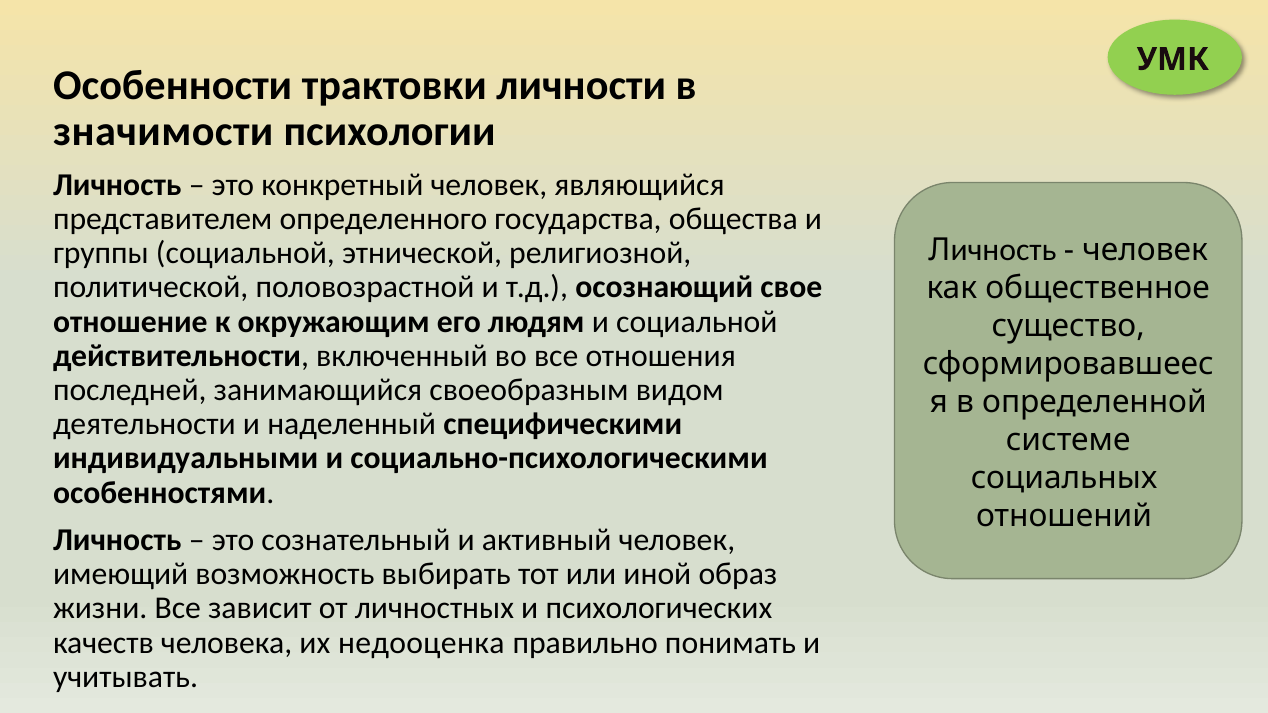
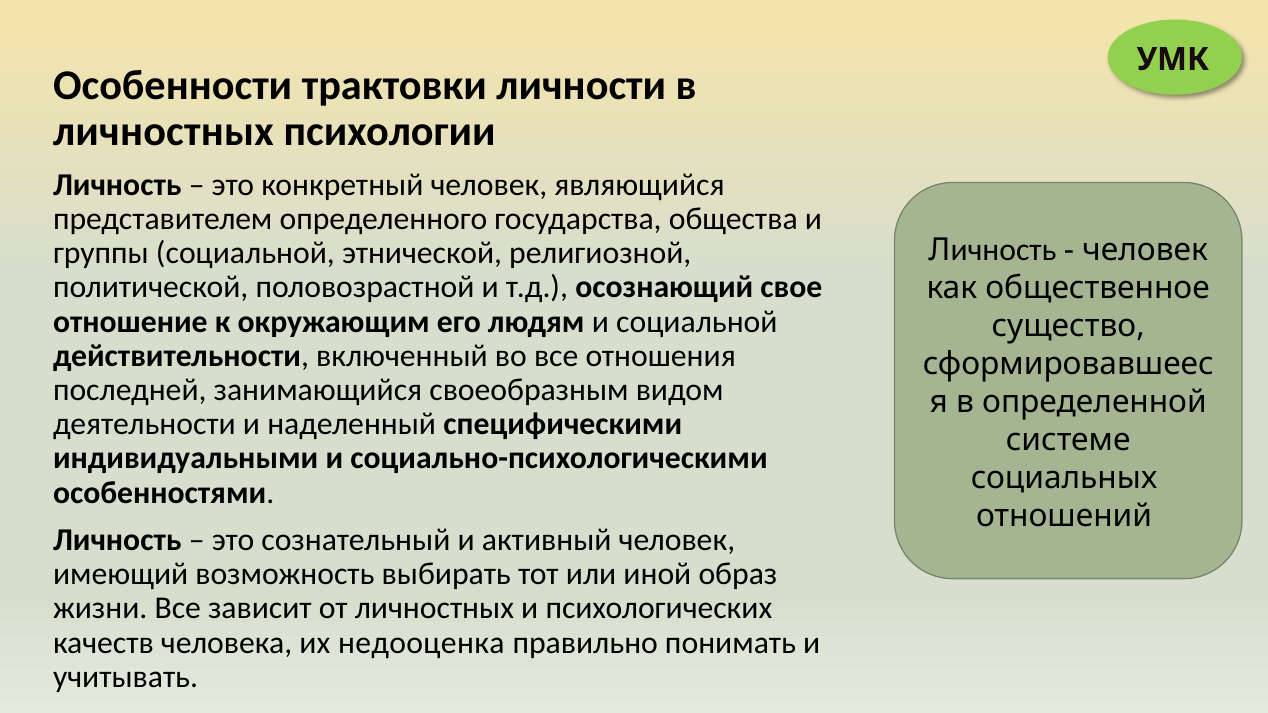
значимости: значимости -> личностных (163, 132)
